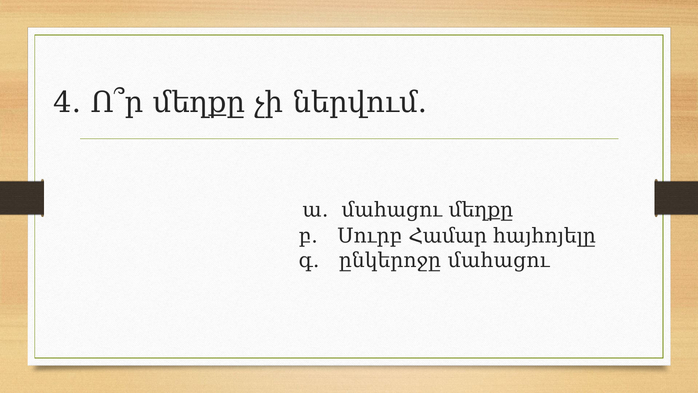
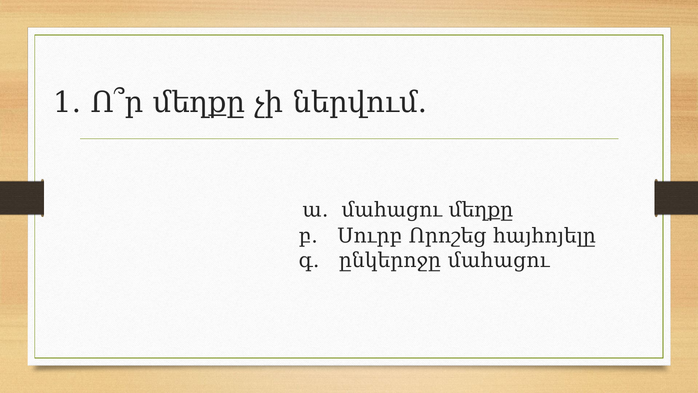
4․: 4․ -> 1․ (67, 102)
Համար: Համար -> Որոշեց (448, 236)
